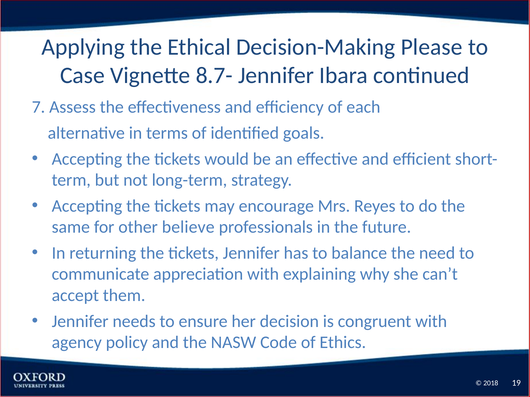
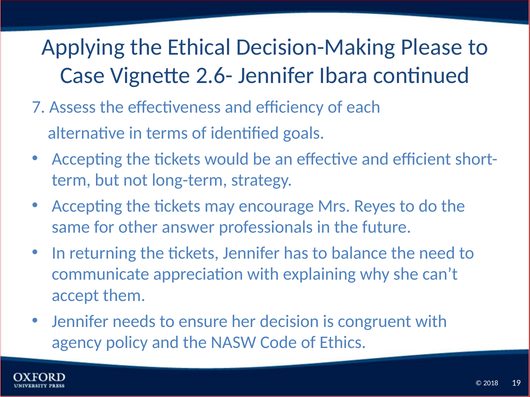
8.7-: 8.7- -> 2.6- (214, 75)
believe: believe -> answer (188, 227)
